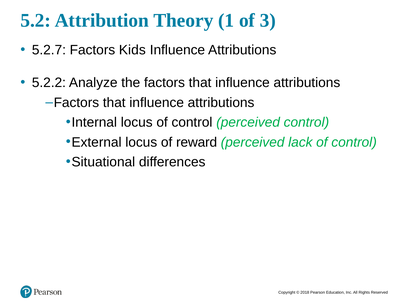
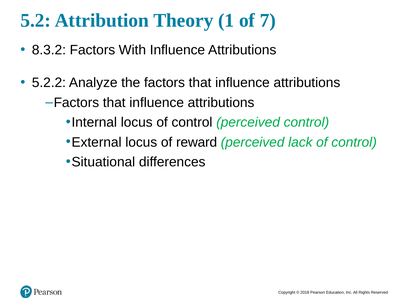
3: 3 -> 7 (268, 20)
5.2.7: 5.2.7 -> 8.3.2 (49, 50)
Kids: Kids -> With (132, 50)
